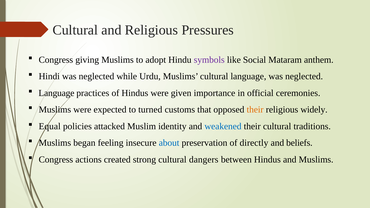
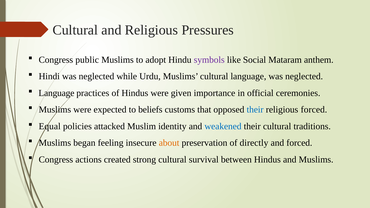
giving: giving -> public (87, 60)
turned: turned -> beliefs (150, 110)
their colour: orange -> blue (255, 110)
religious widely: widely -> forced (314, 110)
about colour: blue -> orange (169, 143)
and beliefs: beliefs -> forced (299, 143)
dangers: dangers -> survival (204, 160)
